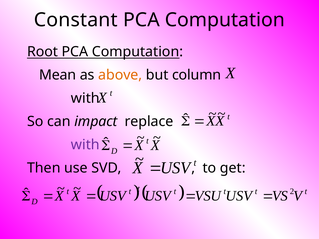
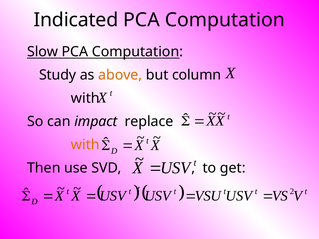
Constant: Constant -> Indicated (76, 20)
Root: Root -> Slow (43, 52)
Mean: Mean -> Study (58, 75)
with colour: purple -> orange (85, 145)
